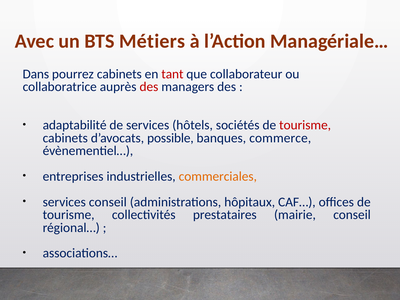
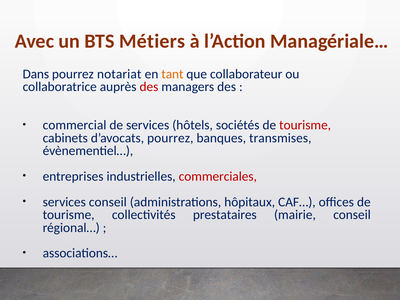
pourrez cabinets: cabinets -> notariat (119, 74)
tant colour: red -> orange (172, 74)
adaptabilité: adaptabilité -> commercial (75, 125)
d’avocats possible: possible -> pourrez (170, 138)
commerce: commerce -> transmises (280, 138)
commerciales colour: orange -> red (218, 176)
